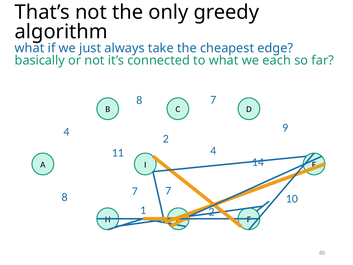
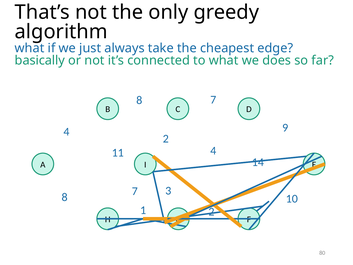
each: each -> does (277, 60)
7 7: 7 -> 3 (168, 190)
